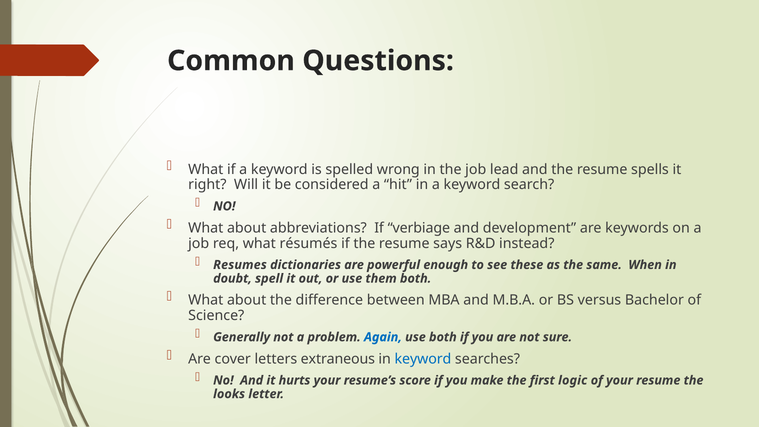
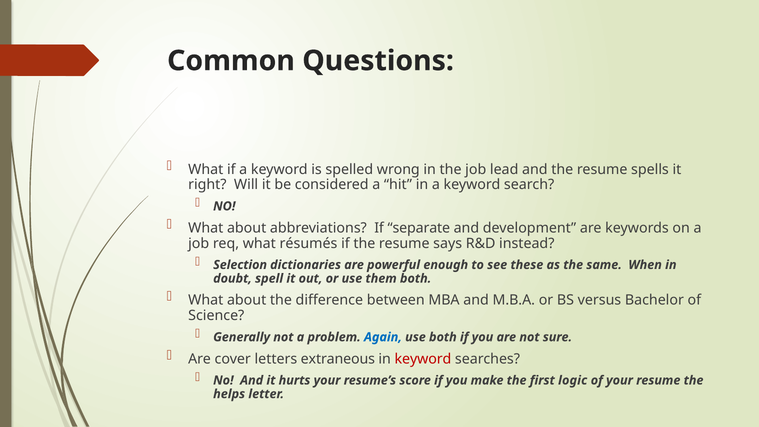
verbiage: verbiage -> separate (419, 228)
Resumes: Resumes -> Selection (240, 265)
keyword colour: blue -> red (423, 359)
looks: looks -> helps (229, 394)
